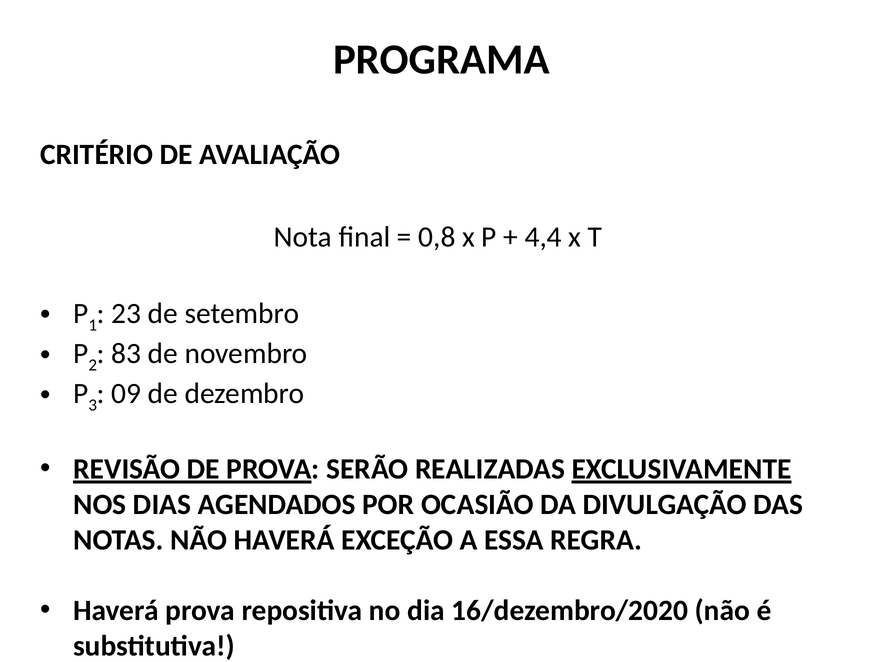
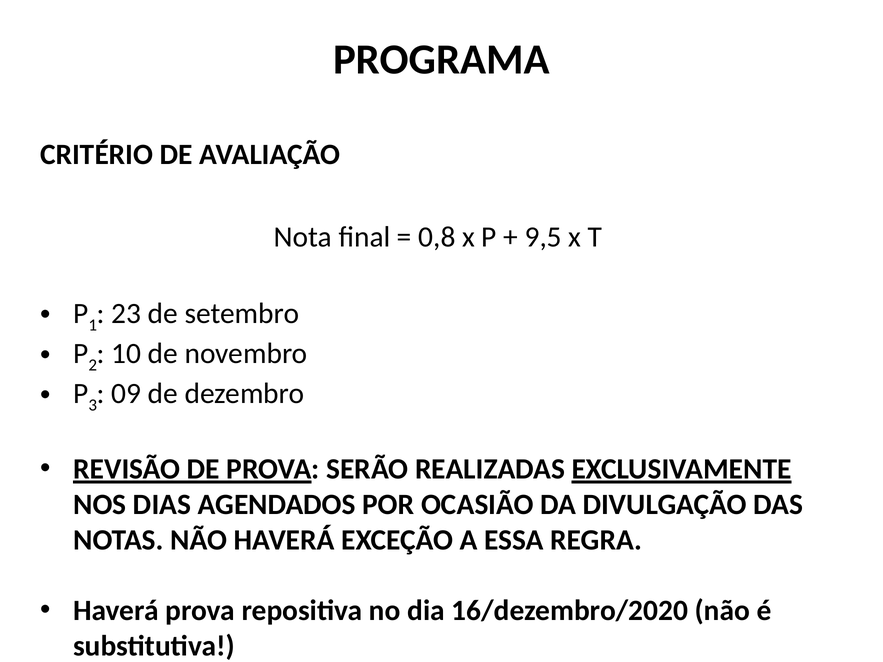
4,4: 4,4 -> 9,5 (543, 237)
83: 83 -> 10 (126, 354)
